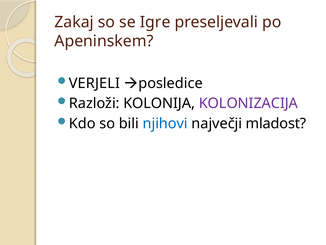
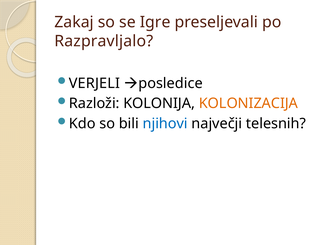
Apeninskem: Apeninskem -> Razpravljalo (104, 41)
KOLONIZACIJA colour: purple -> orange (248, 103)
mladost: mladost -> telesnih (276, 123)
